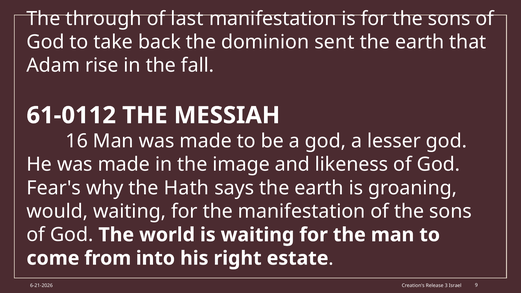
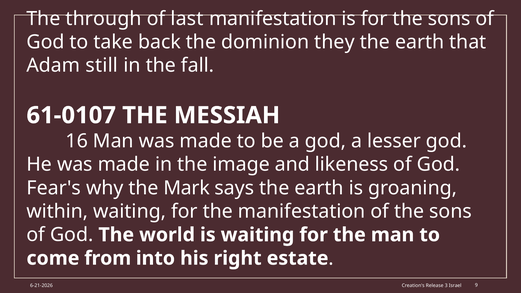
sent: sent -> they (334, 42)
rise: rise -> still (102, 66)
61-0112: 61-0112 -> 61-0107 (71, 115)
Hath: Hath -> Mark (187, 188)
would: would -> within (57, 211)
